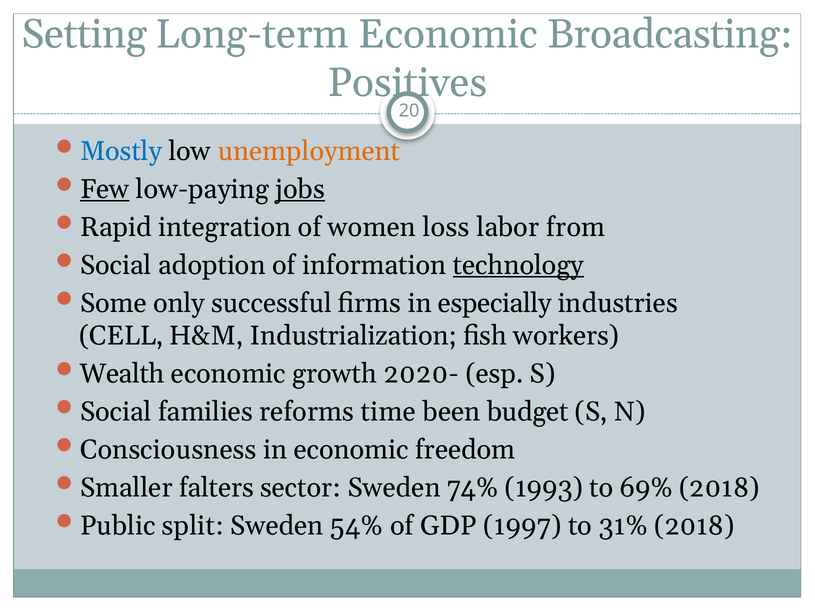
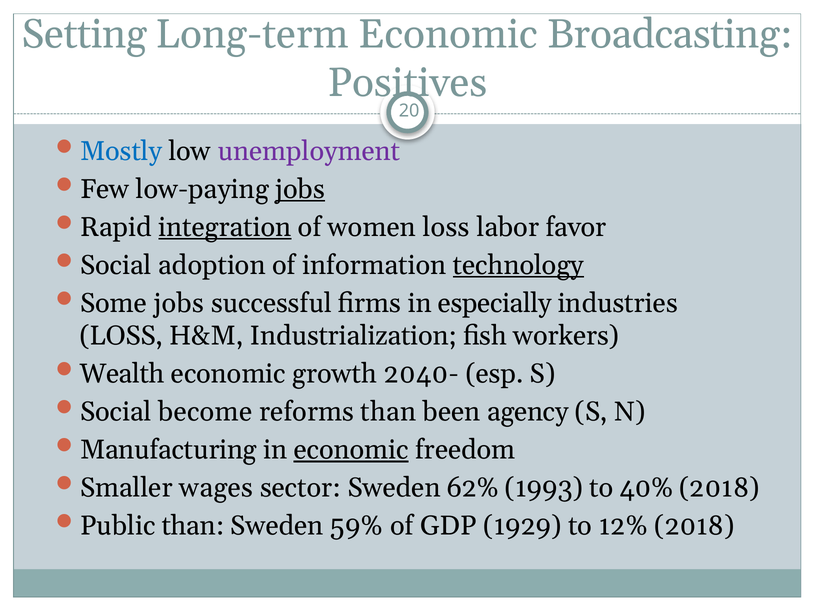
unemployment colour: orange -> purple (309, 151)
Few underline: present -> none (105, 189)
integration underline: none -> present (225, 227)
from: from -> favor (576, 227)
Some only: only -> jobs (179, 303)
CELL: CELL -> LOSS (122, 336)
2020-: 2020- -> 2040- (421, 374)
families: families -> become (205, 412)
reforms time: time -> than (388, 412)
budget: budget -> agency (528, 412)
Consciousness: Consciousness -> Manufacturing (168, 450)
economic underline: none -> present (351, 450)
falters: falters -> wages (216, 488)
74%: 74% -> 62% (473, 488)
69%: 69% -> 40% (646, 488)
Public split: split -> than (193, 526)
54%: 54% -> 59% (357, 526)
1997: 1997 -> 1929 (522, 526)
31%: 31% -> 12% (623, 526)
